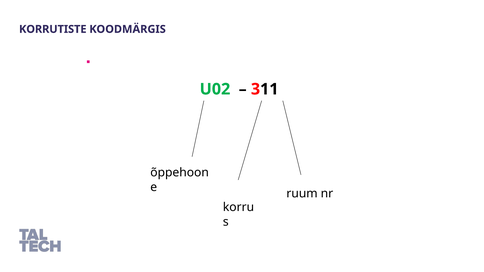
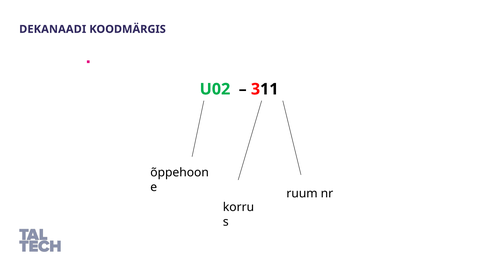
KORRUTISTE: KORRUTISTE -> DEKANAADI (53, 29)
